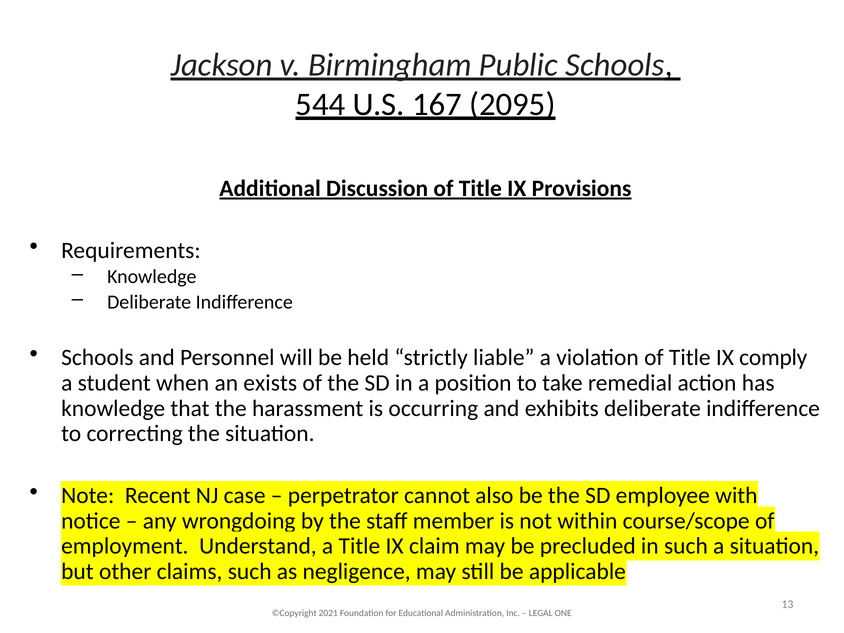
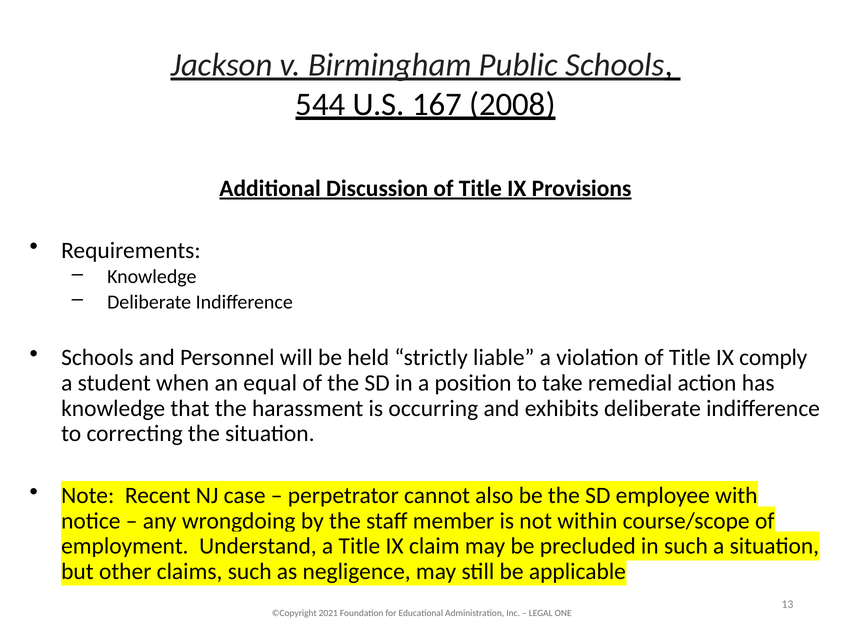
2095: 2095 -> 2008 (512, 104)
exists: exists -> equal (270, 383)
